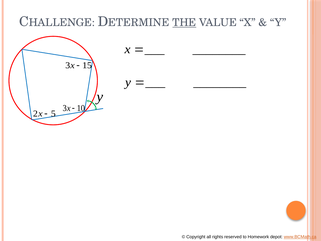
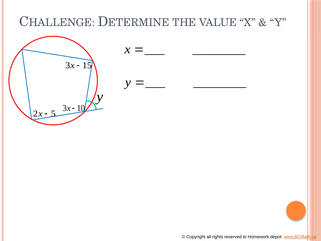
THE underline: present -> none (184, 23)
